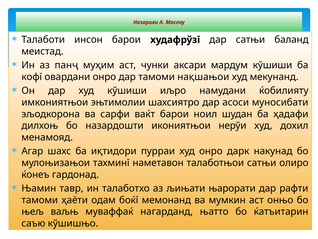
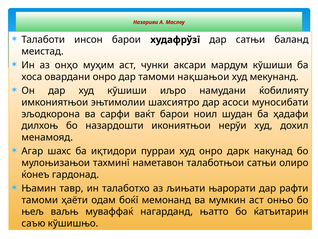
панҷ: панҷ -> онҳо (66, 65)
кофї: кофї -> хоса (32, 77)
